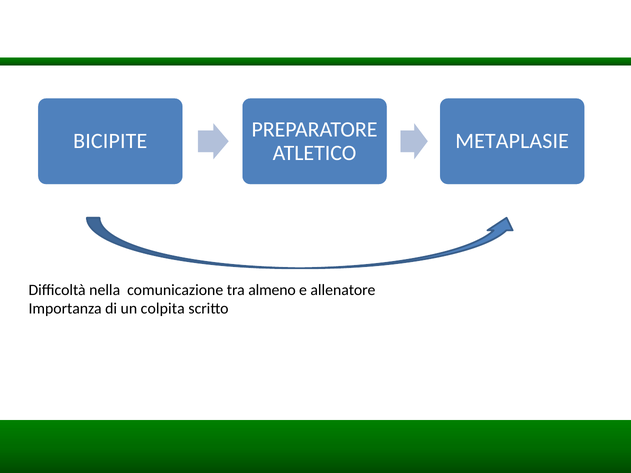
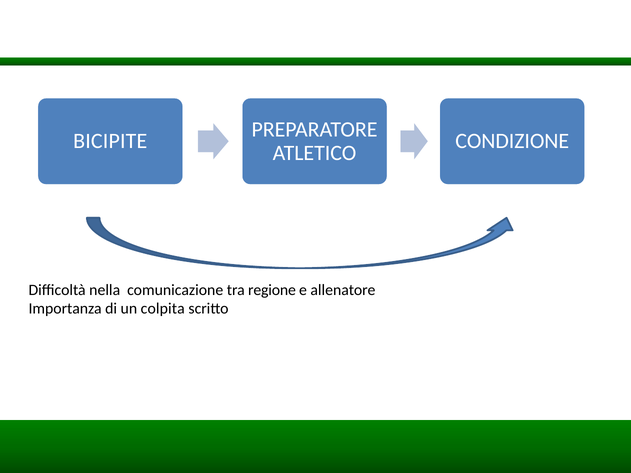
METAPLASIE: METAPLASIE -> CONDIZIONE (512, 141)
almeno: almeno -> regione (272, 290)
